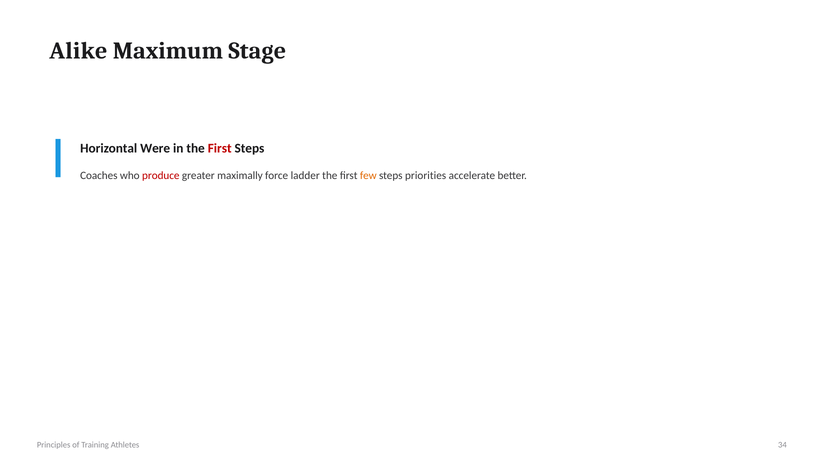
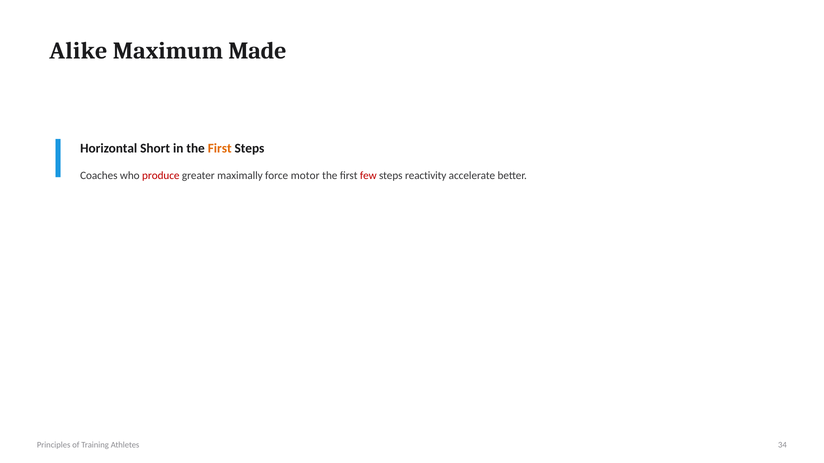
Stage: Stage -> Made (257, 51)
Were: Were -> Short (155, 149)
First colour: red -> orange (220, 149)
ladder: ladder -> motor (305, 176)
few colour: orange -> red (368, 176)
priorities: priorities -> reactivity (426, 176)
